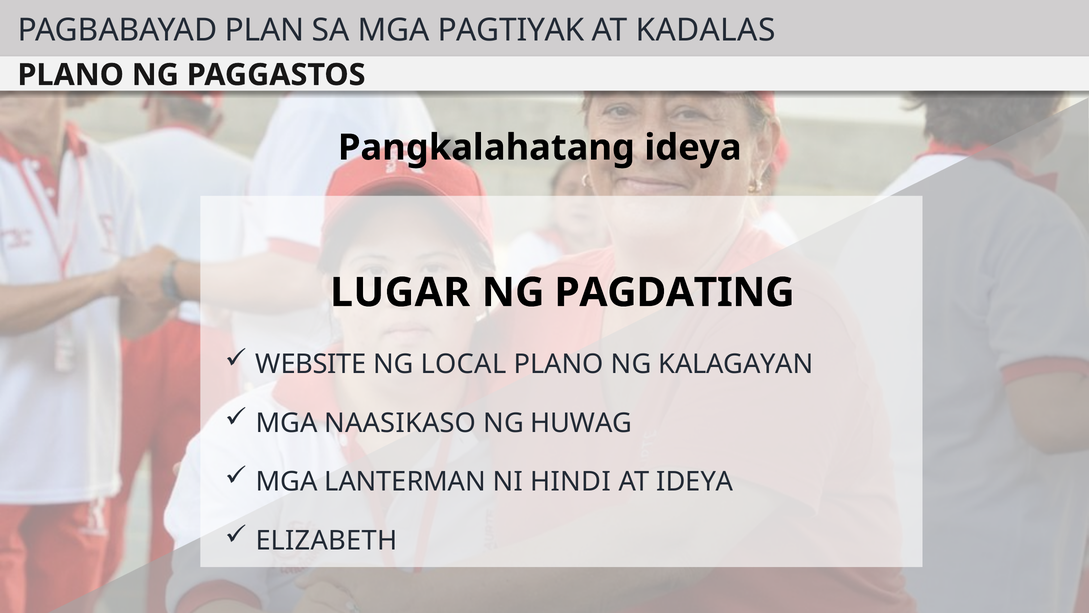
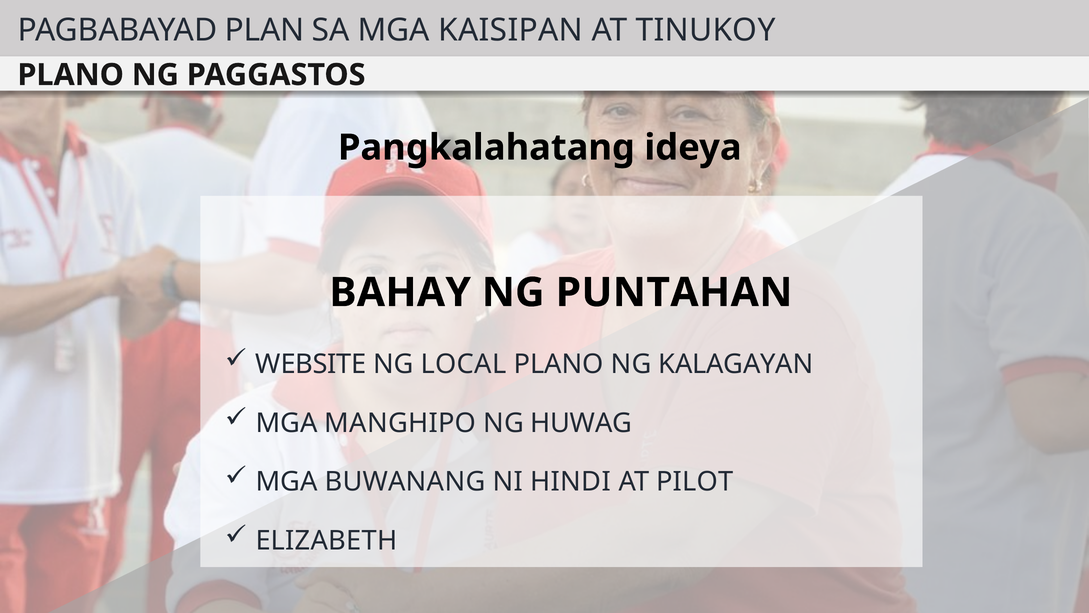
PAGTIYAK: PAGTIYAK -> KAISIPAN (511, 30)
KADALAS: KADALAS -> TINUKOY (706, 30)
LUGAR: LUGAR -> BAHAY (400, 292)
PAGDATING: PAGDATING -> PUNTAHAN (674, 292)
NAASIKASO: NAASIKASO -> MANGHIPO (400, 423)
LANTERMAN: LANTERMAN -> BUWANANG (405, 482)
AT IDEYA: IDEYA -> PILOT (695, 482)
